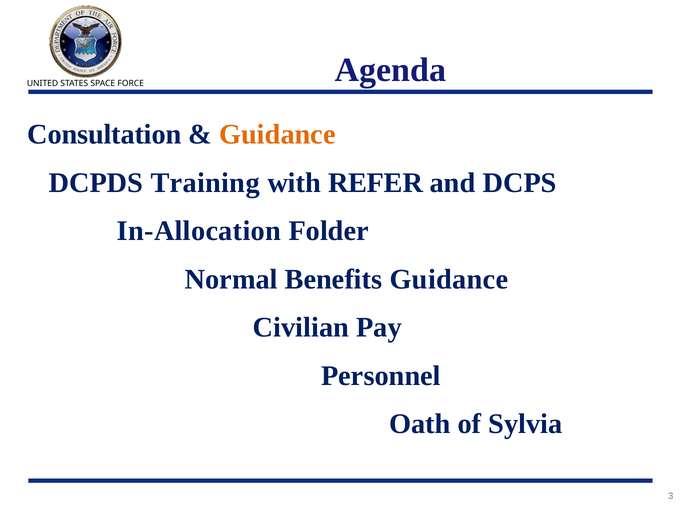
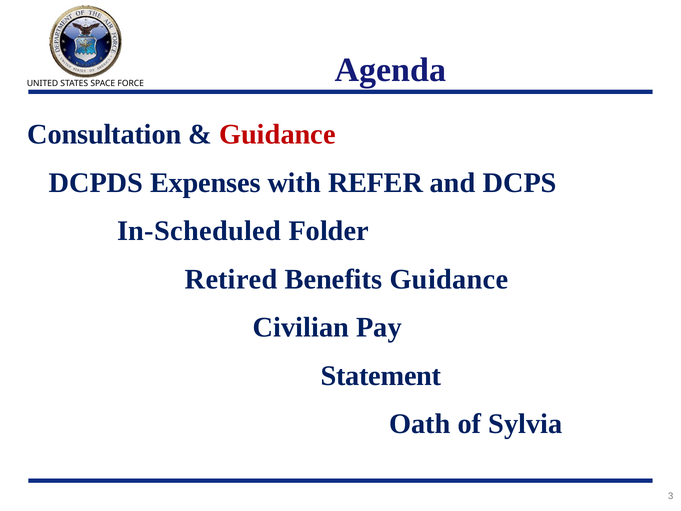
Guidance colour: orange -> red (277, 134)
Training: Training -> Expenses (205, 183)
In-Allocation: In-Allocation -> In-Scheduled (199, 231)
Normal: Normal -> Retired (231, 279)
Personnel: Personnel -> Statement (381, 376)
